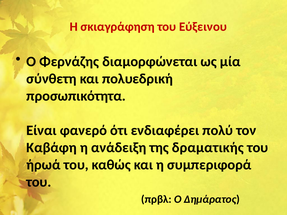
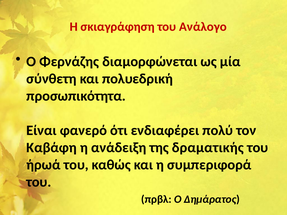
Εύξεινου: Εύξεινου -> Ανάλογο (203, 27)
